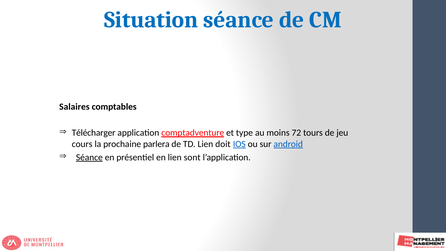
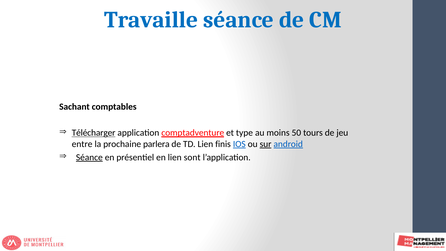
Situation: Situation -> Travaille (151, 20)
Salaires: Salaires -> Sachant (74, 107)
Télécharger underline: none -> present (94, 133)
72: 72 -> 50 (296, 133)
cours: cours -> entre (82, 144)
doit: doit -> finis (223, 144)
sur underline: none -> present (266, 144)
